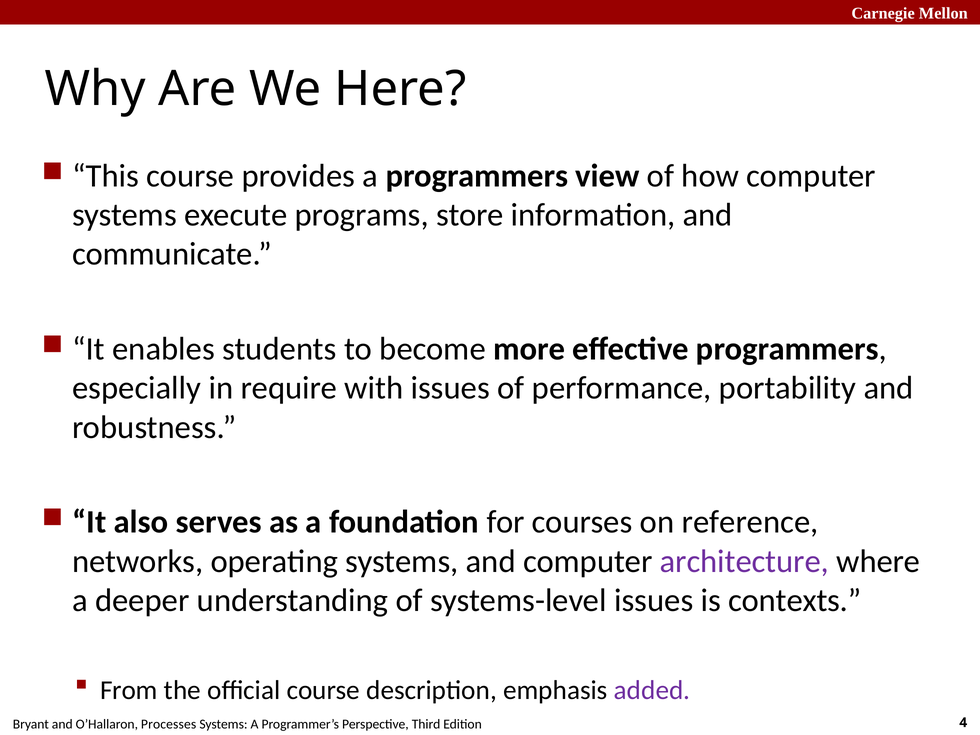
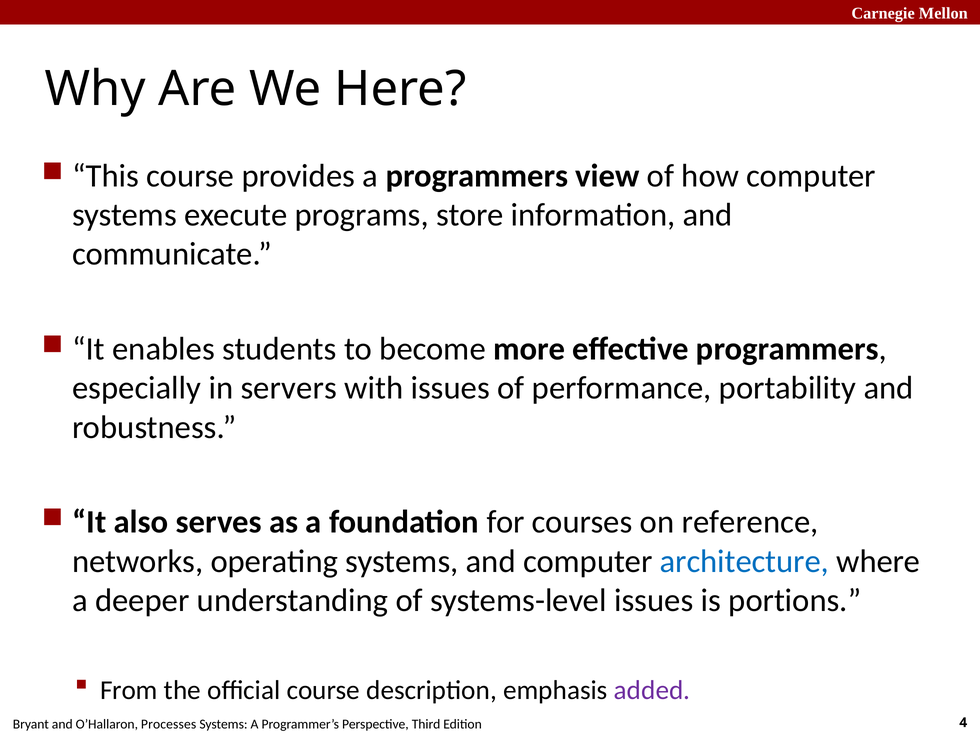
require: require -> servers (289, 388)
architecture colour: purple -> blue (744, 561)
contexts: contexts -> portions (795, 600)
